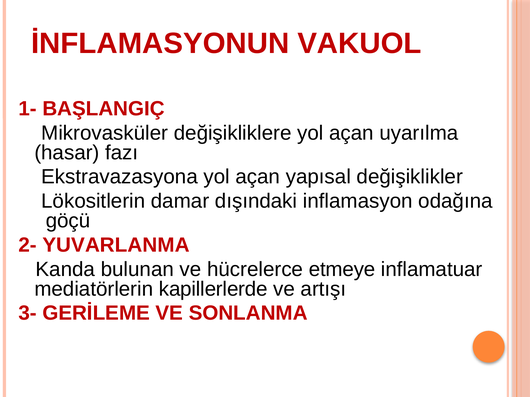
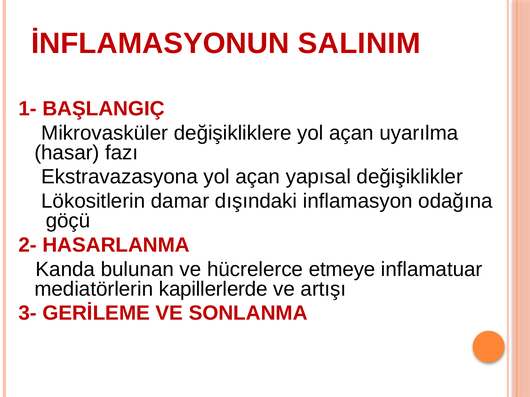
VAKUOL: VAKUOL -> SALINIM (359, 43)
YUVARLANMA: YUVARLANMA -> HASARLANMA (116, 245)
